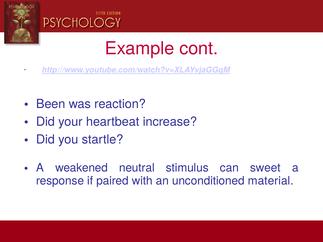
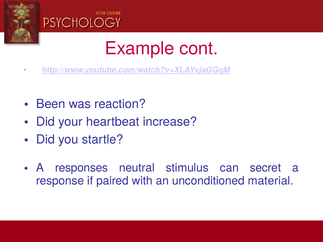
weakened: weakened -> responses (82, 168)
sweet: sweet -> secret (265, 168)
